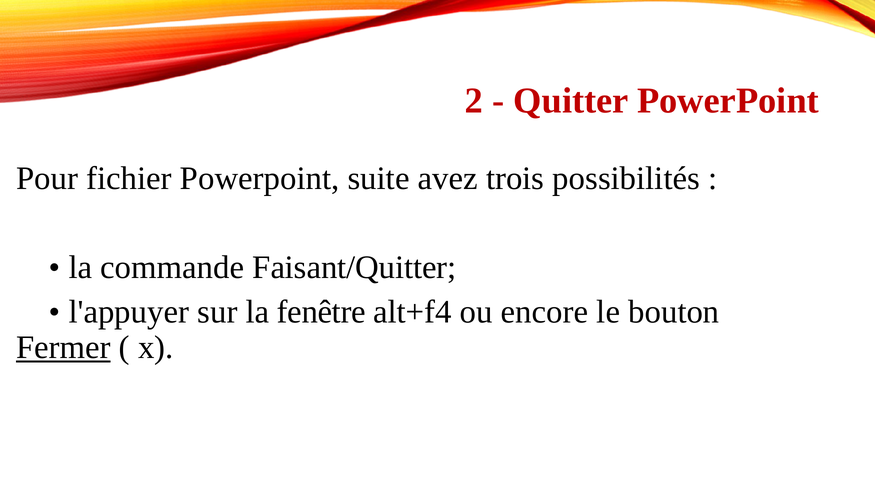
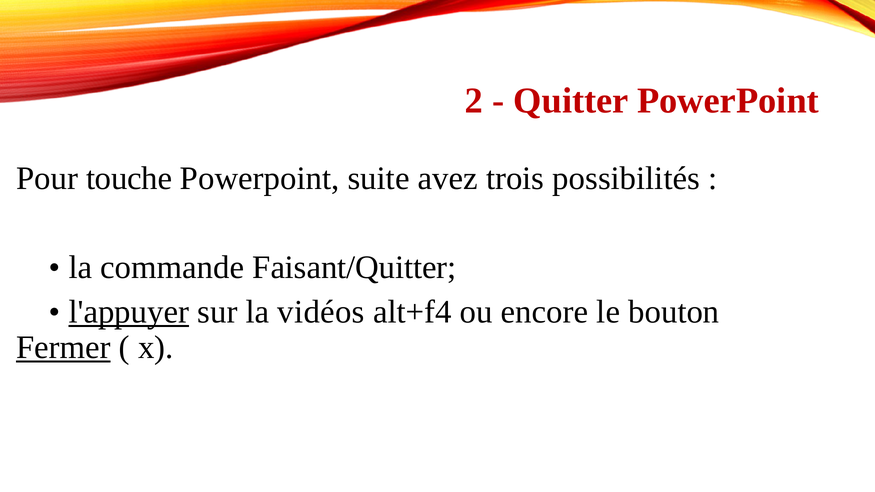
fichier: fichier -> touche (129, 178)
l'appuyer underline: none -> present (129, 312)
fenêtre: fenêtre -> vidéos (321, 312)
